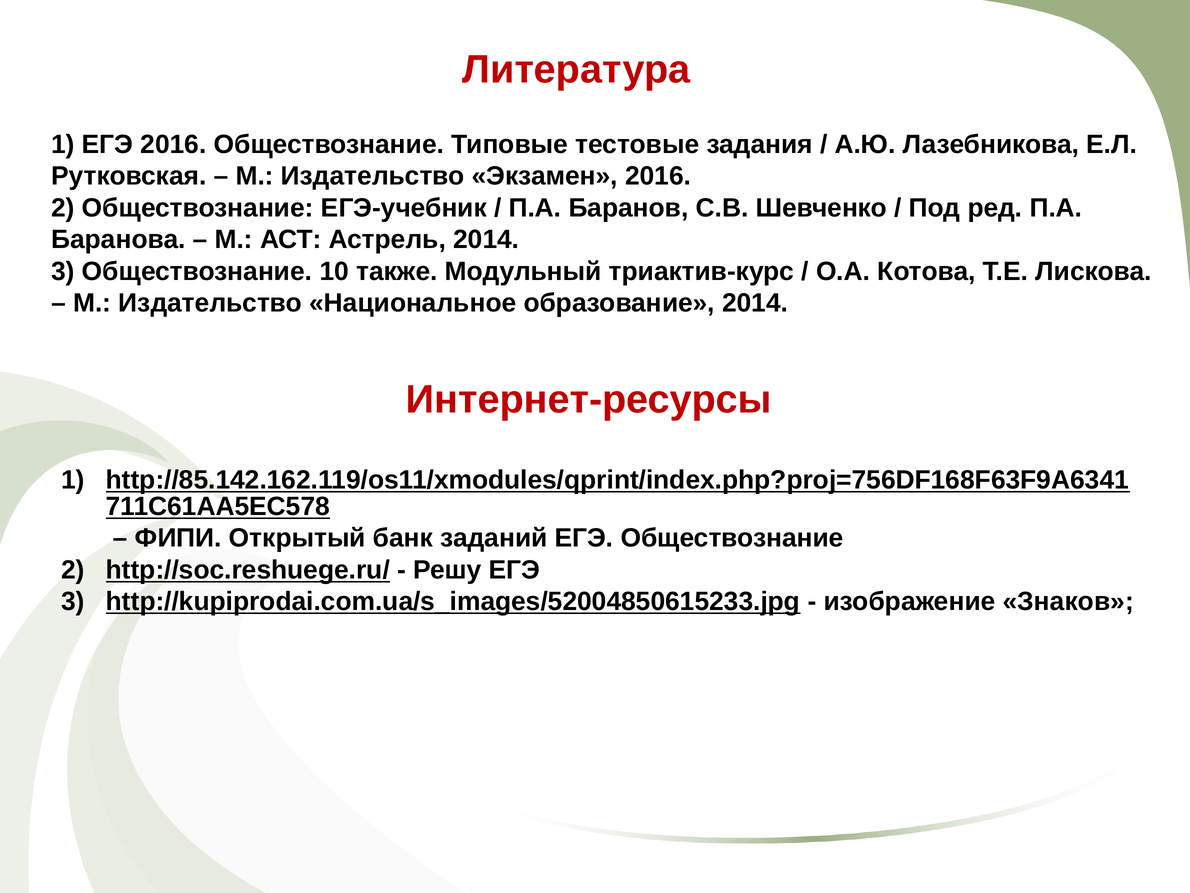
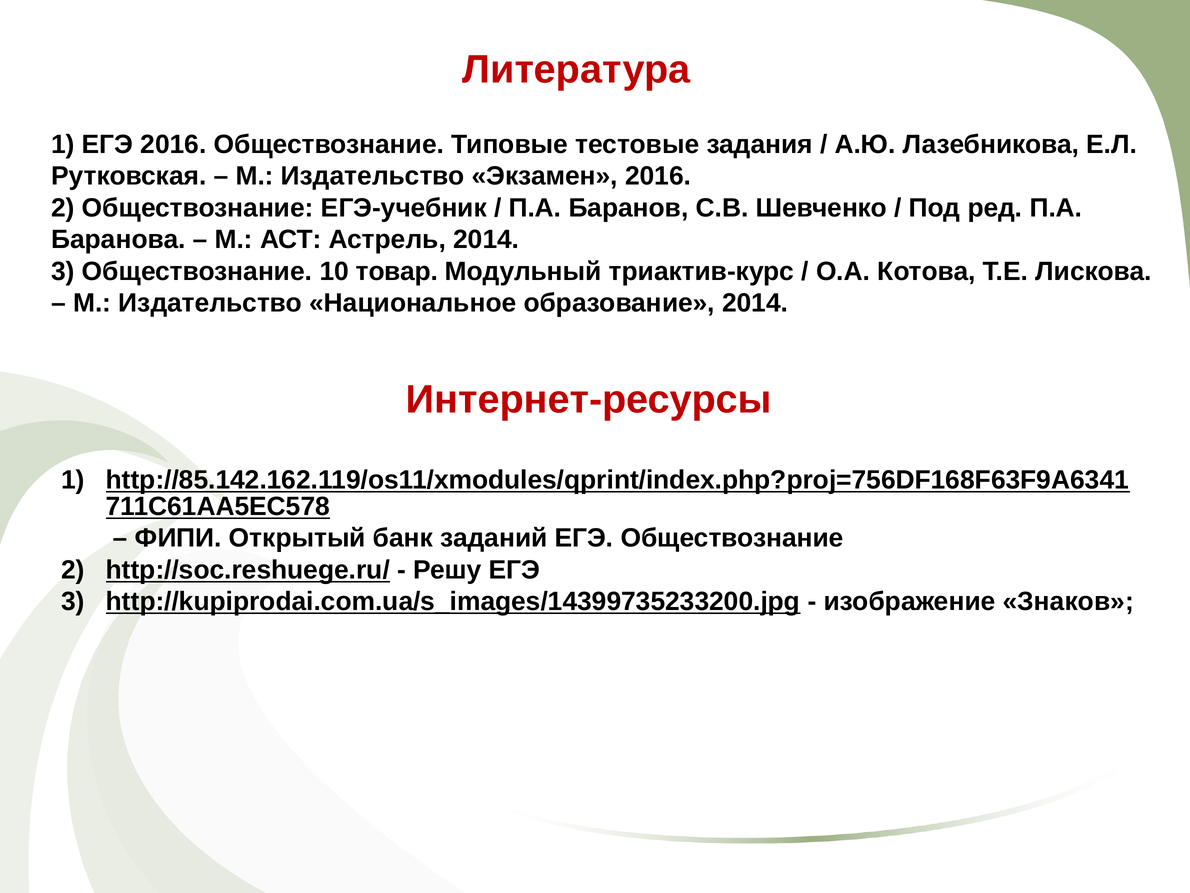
также: также -> товар (397, 271)
http://kupiprodai.com.ua/s_images/52004850615233.jpg: http://kupiprodai.com.ua/s_images/52004850615233.jpg -> http://kupiprodai.com.ua/s_images/14399735233200.jpg (453, 601)
